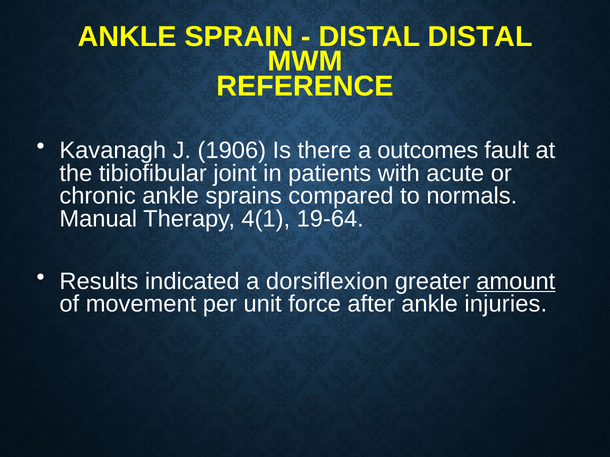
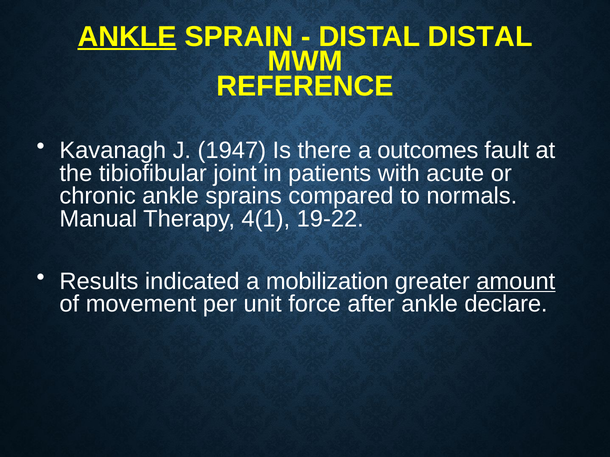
ANKLE underline: none -> present (127, 37)
1906: 1906 -> 1947 (232, 151)
19-64: 19-64 -> 19-22 (330, 219)
dorsiflexion: dorsiflexion -> mobilization (327, 282)
injuries: injuries -> declare (506, 304)
